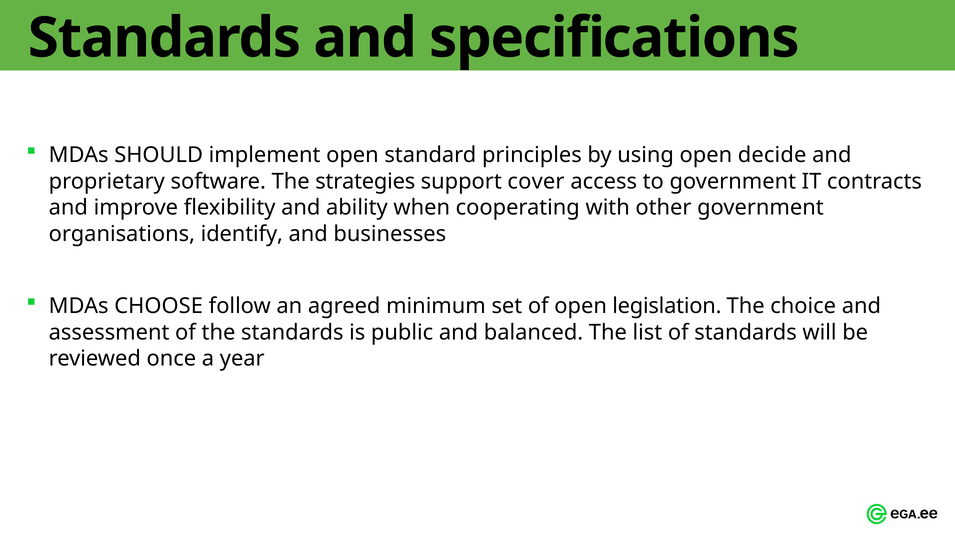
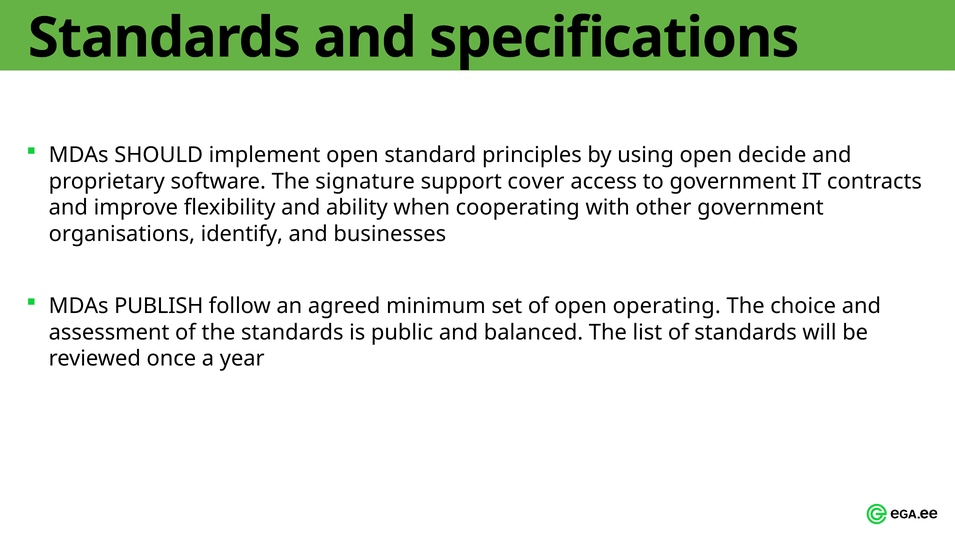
strategies: strategies -> signature (365, 181)
CHOOSE: CHOOSE -> PUBLISH (159, 306)
legislation: legislation -> operating (667, 306)
